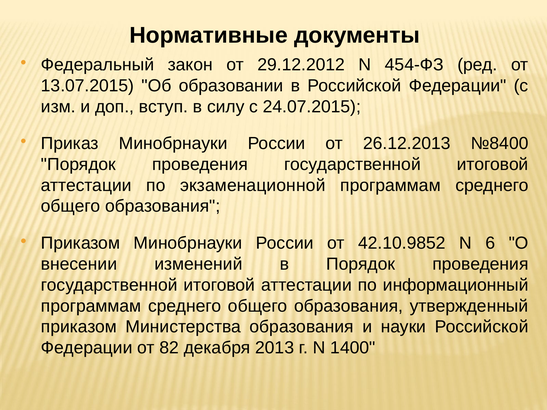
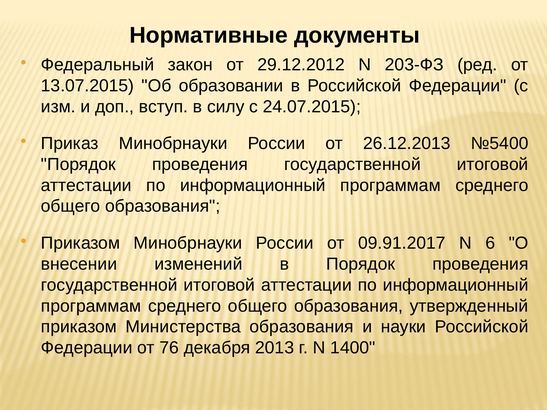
454-ФЗ: 454-ФЗ -> 203-ФЗ (414, 65)
№8400: №8400 -> №5400 (500, 143)
экзаменационной: экзаменационной -> информационный (253, 185)
42.10.9852: 42.10.9852 -> 09.91.2017 (402, 243)
82: 82 -> 76 (169, 348)
